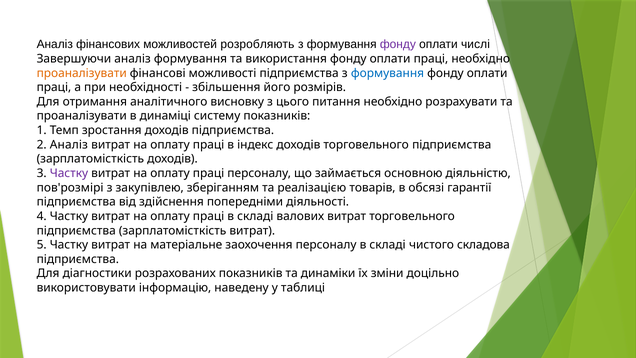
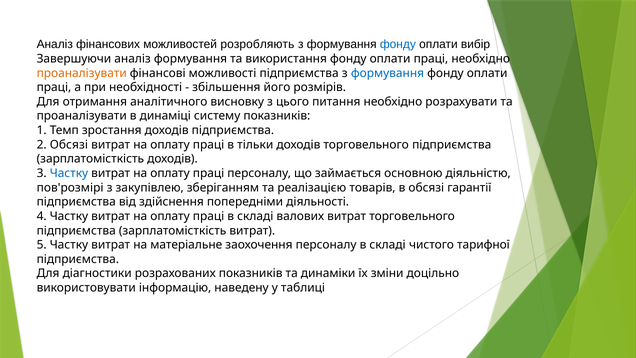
фонду colour: purple -> blue (398, 44)
числі: числі -> вибір (476, 44)
2 Аналіз: Аналіз -> Обсязі (69, 145)
індекс: індекс -> тільки (255, 145)
Частку colour: purple -> blue (69, 173)
складова: складова -> тарифної (483, 245)
